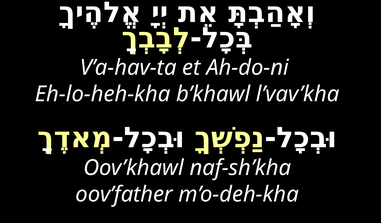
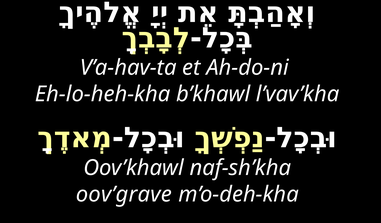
oov’father: oov’father -> oov’grave (124, 195)
